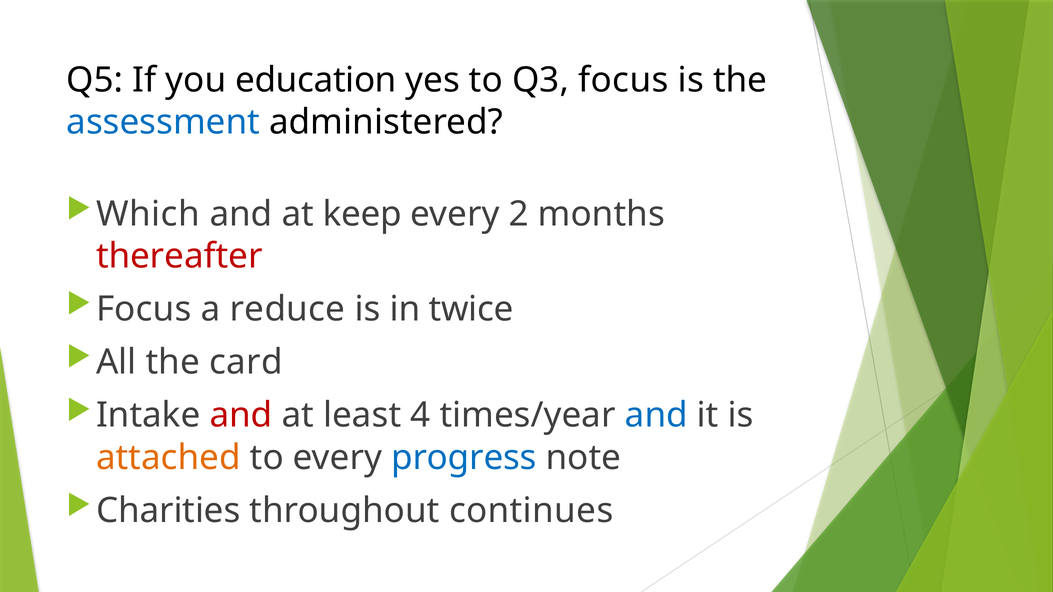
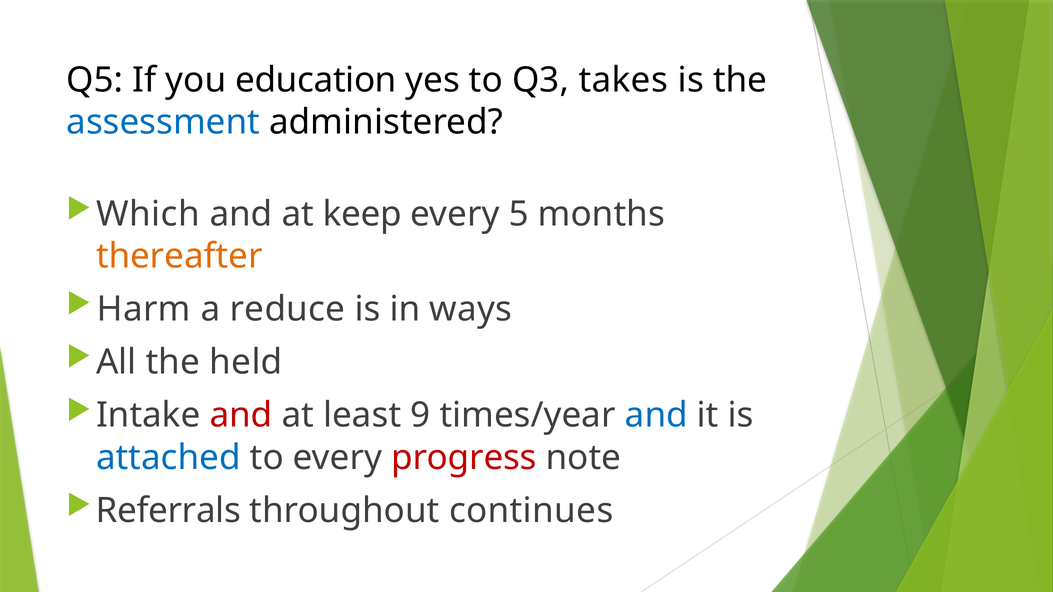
Q3 focus: focus -> takes (623, 80)
2: 2 -> 5 (519, 214)
thereafter colour: red -> orange (179, 256)
Focus: Focus -> Harm (144, 309)
twice: twice -> ways (471, 309)
card: card -> held (246, 362)
4: 4 -> 9 (420, 416)
attached colour: orange -> blue (168, 458)
progress colour: blue -> red (464, 458)
Charities: Charities -> Referrals (168, 511)
